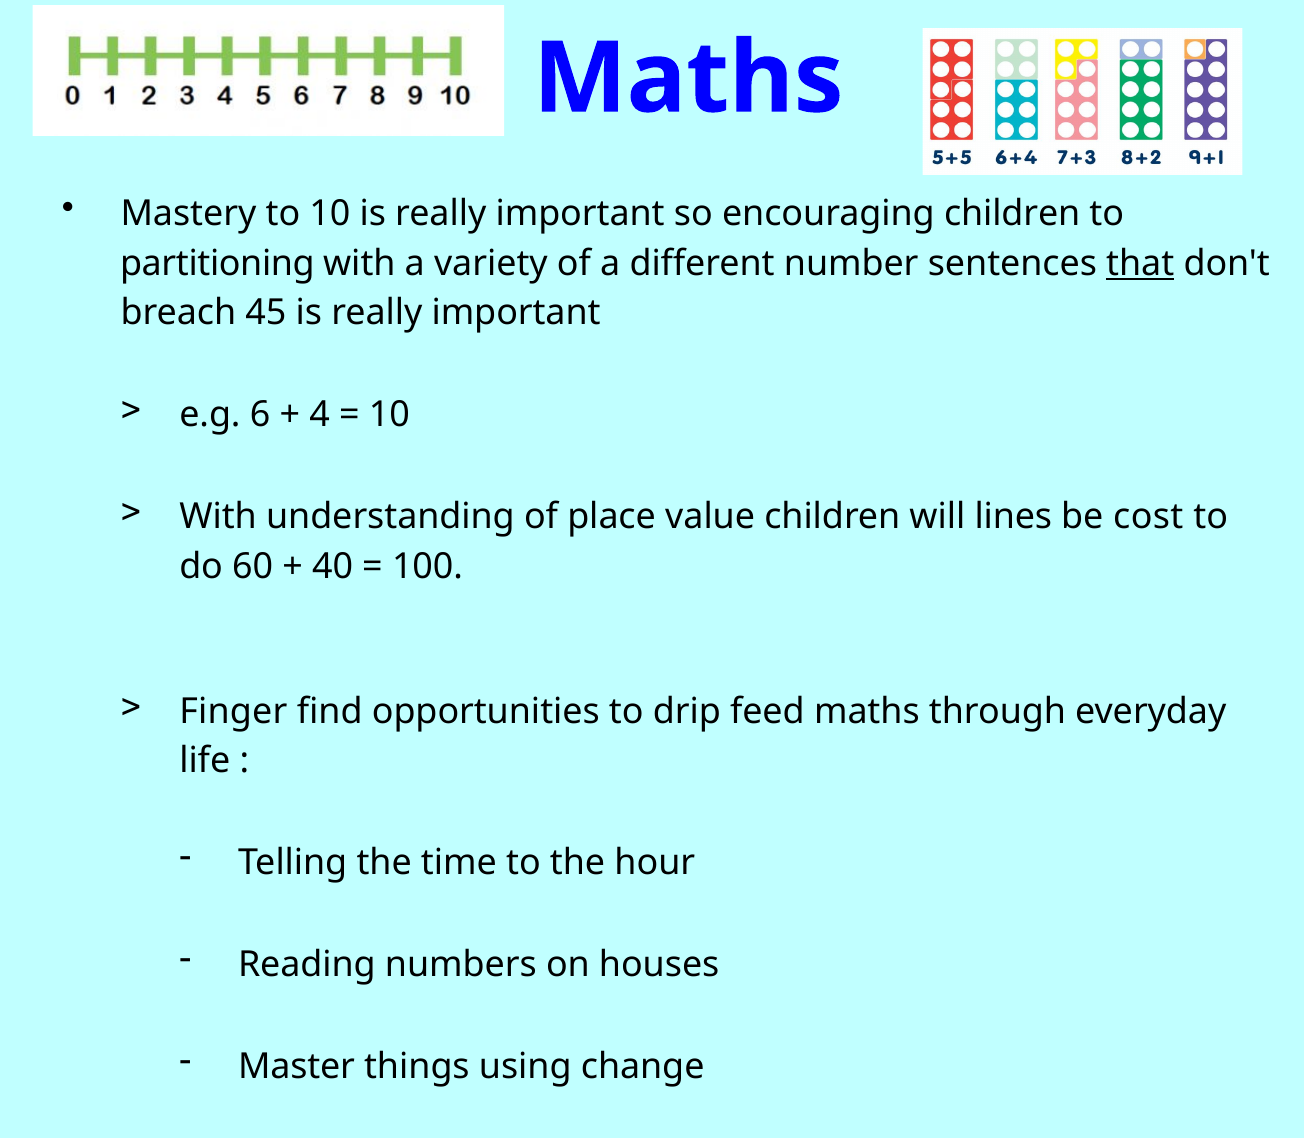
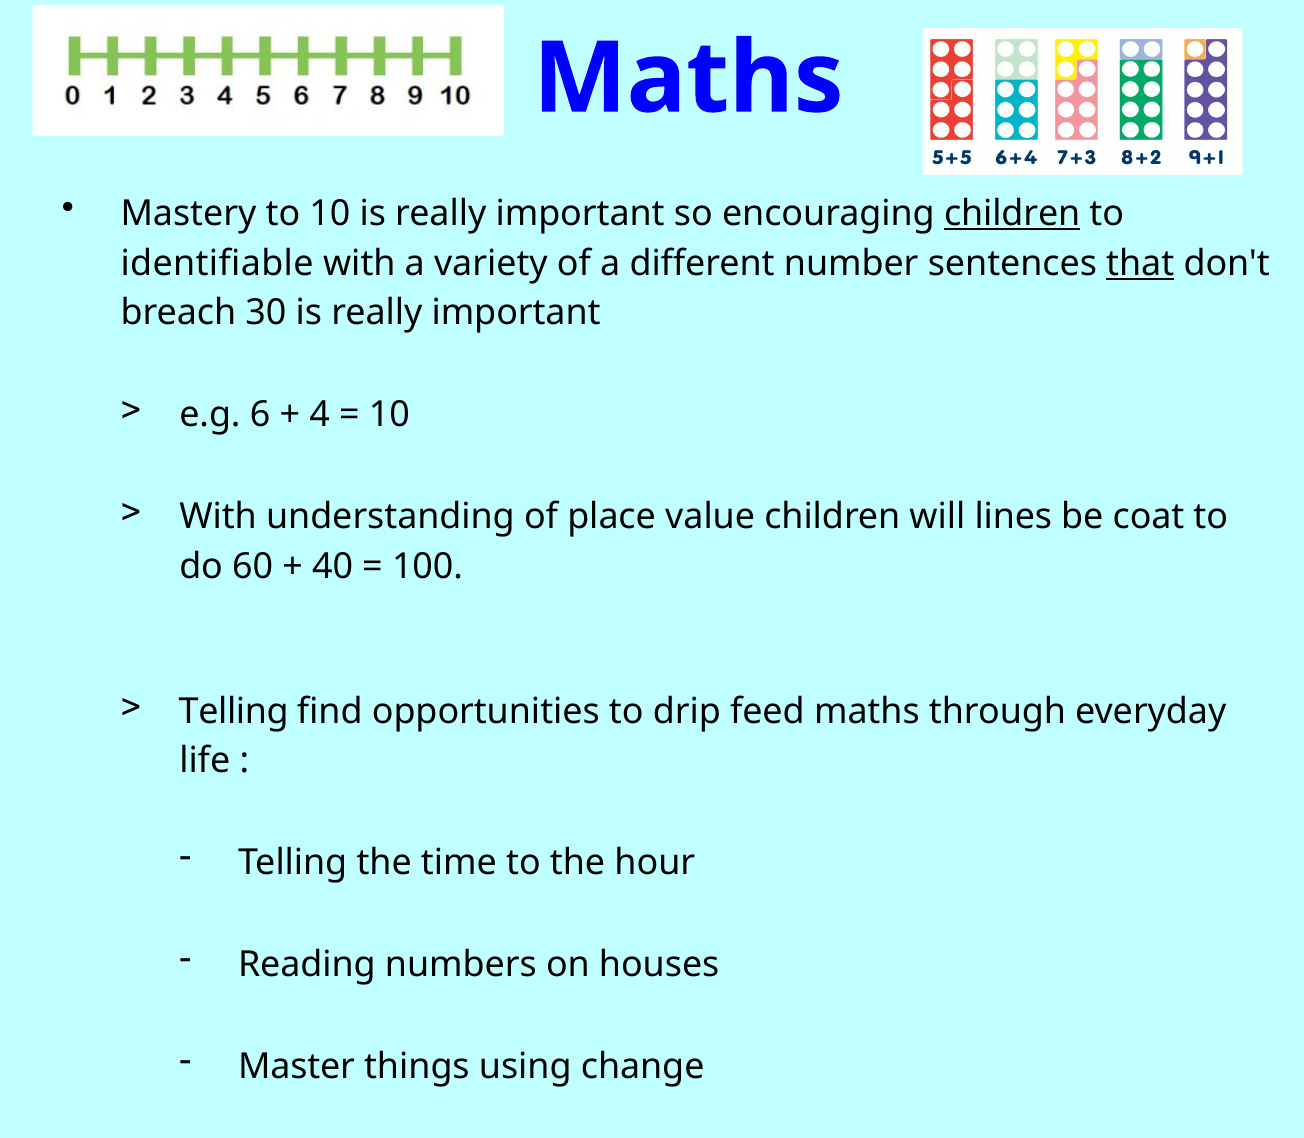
children underline: none -> present (1012, 214)
partitioning: partitioning -> identifiable (217, 263)
45: 45 -> 30 (266, 313)
cost: cost -> coat (1149, 517)
Finger: Finger -> Telling (234, 711)
